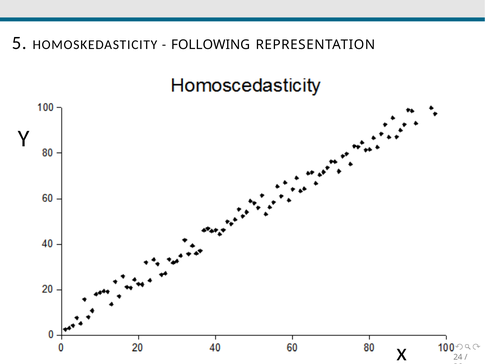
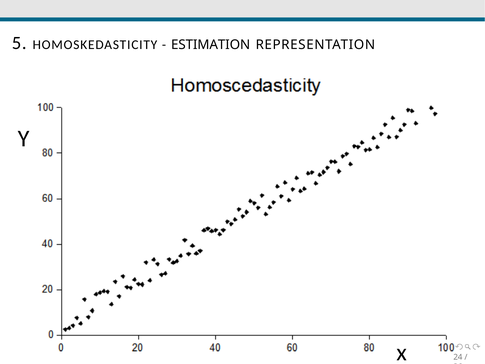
FOLLOWING: FOLLOWING -> ESTIMATION (211, 45)
